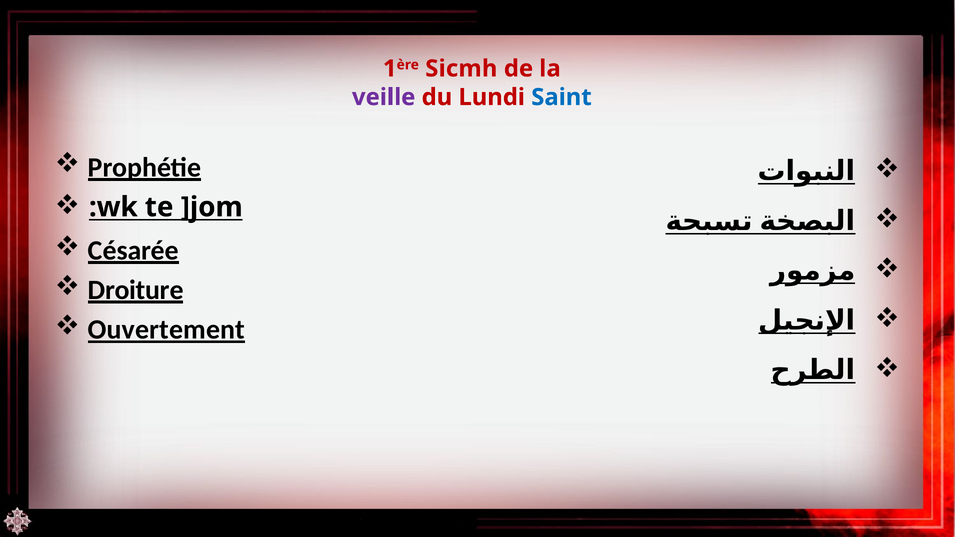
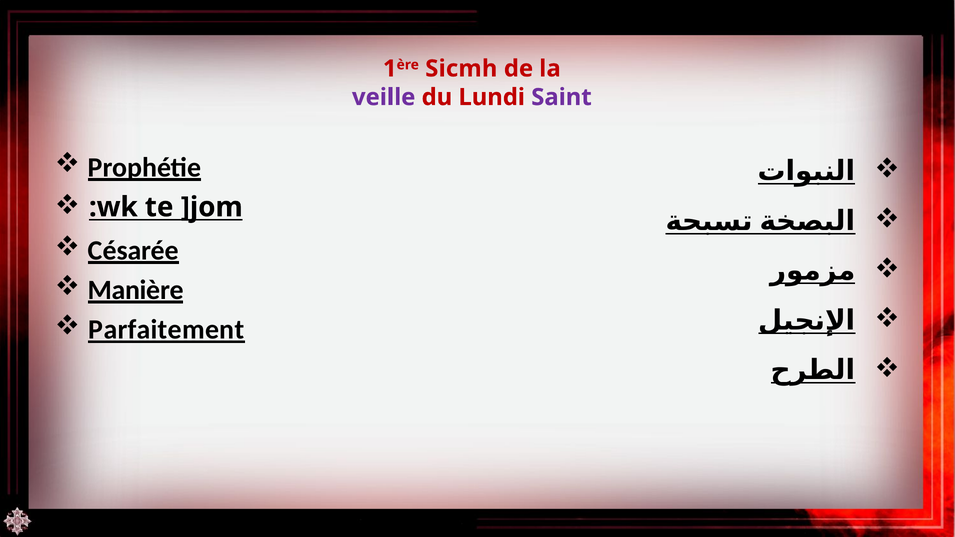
Saint colour: blue -> purple (561, 97)
Droiture: Droiture -> Manière (136, 290)
Ouvertement: Ouvertement -> Parfaitement (166, 330)
